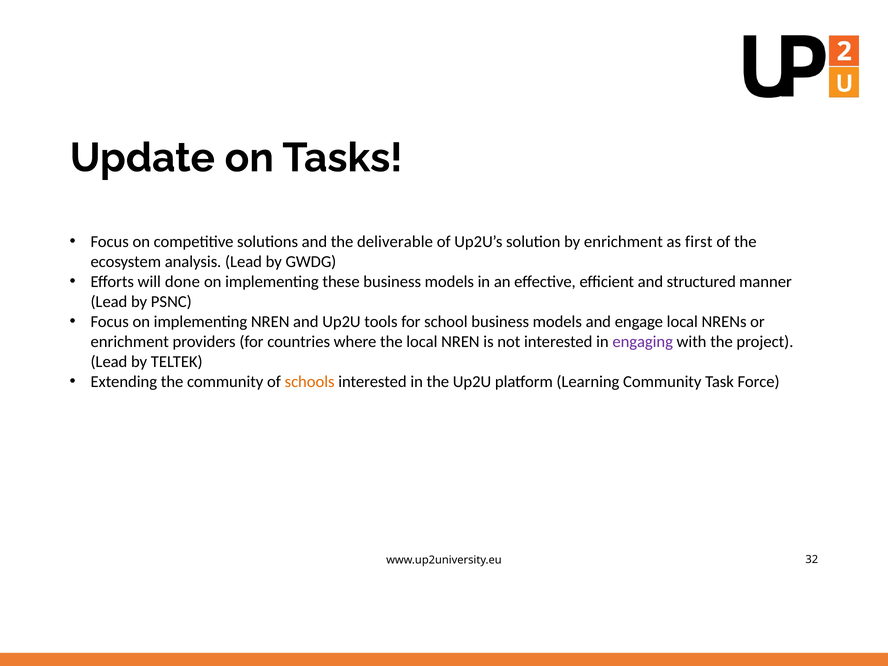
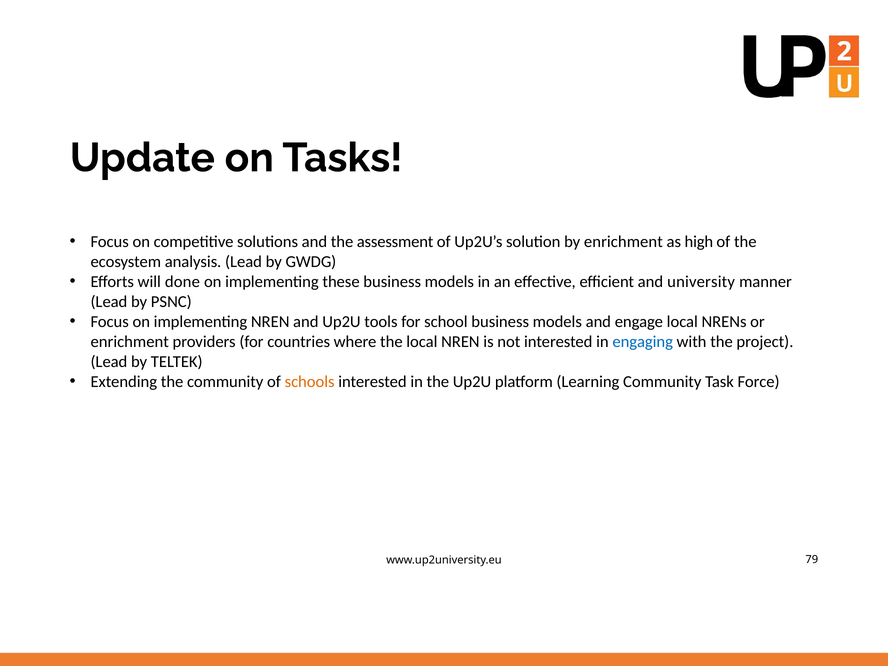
deliverable: deliverable -> assessment (395, 242)
first: first -> high (699, 242)
structured: structured -> university (701, 282)
engaging colour: purple -> blue (643, 342)
32: 32 -> 79 (812, 559)
